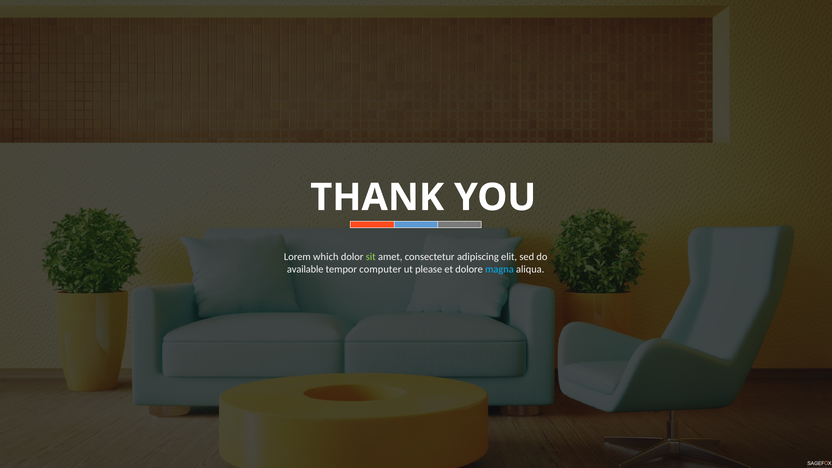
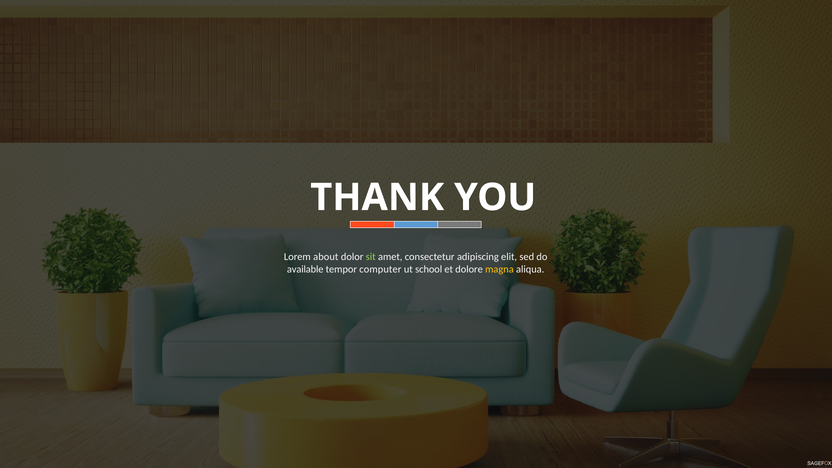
which: which -> about (326, 257)
please: please -> school (429, 269)
magna colour: light blue -> yellow (499, 269)
